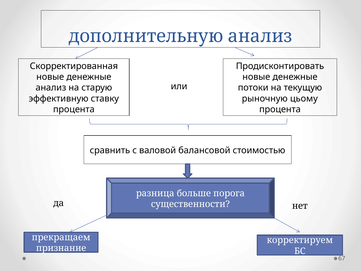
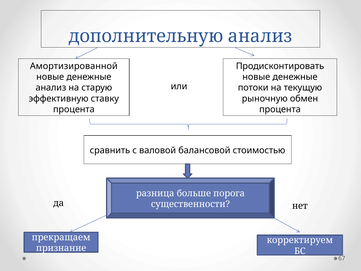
Скорректированная: Скорректированная -> Амортизированной (74, 66)
цьому: цьому -> обмен (304, 98)
